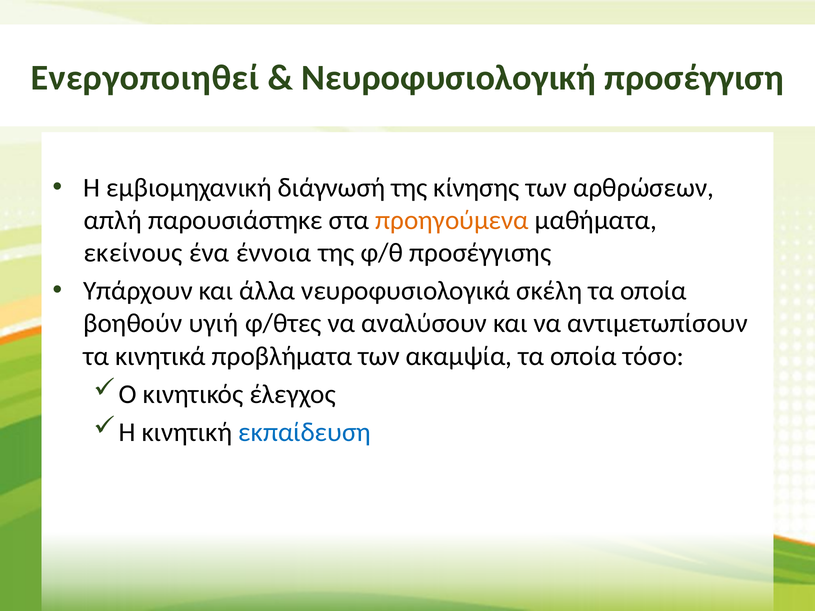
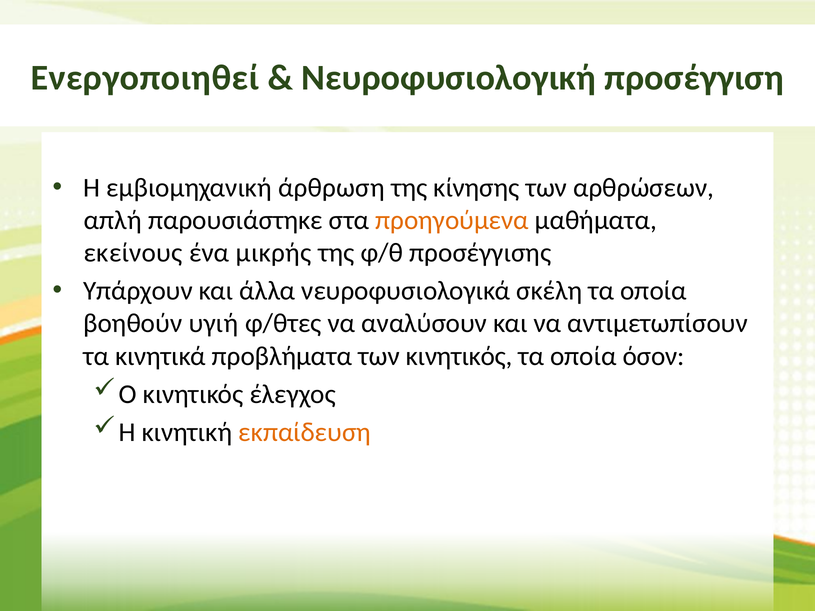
διάγνωσή: διάγνωσή -> άρθρωση (331, 188)
έννοια: έννοια -> μικρής (274, 253)
των ακαμψία: ακαμψία -> κινητικός (459, 356)
τόσο: τόσο -> όσον (654, 356)
εκπαίδευση colour: blue -> orange (305, 432)
